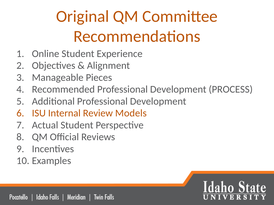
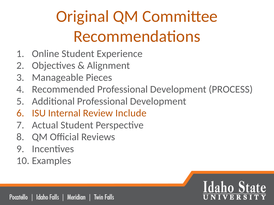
Models: Models -> Include (131, 113)
